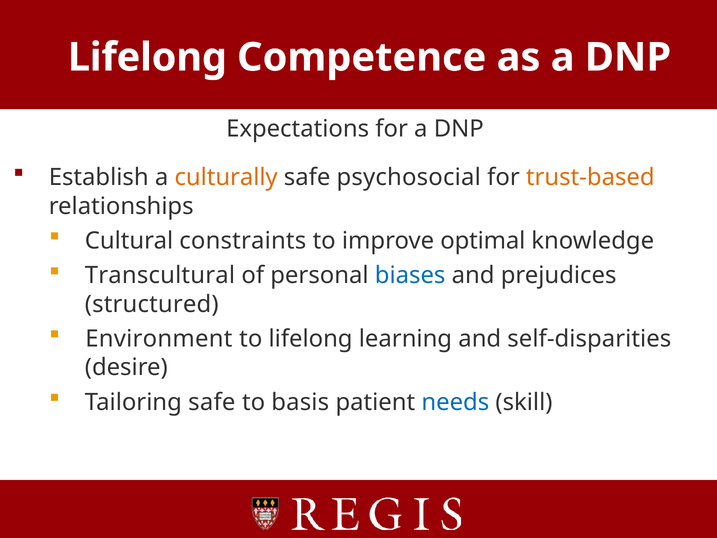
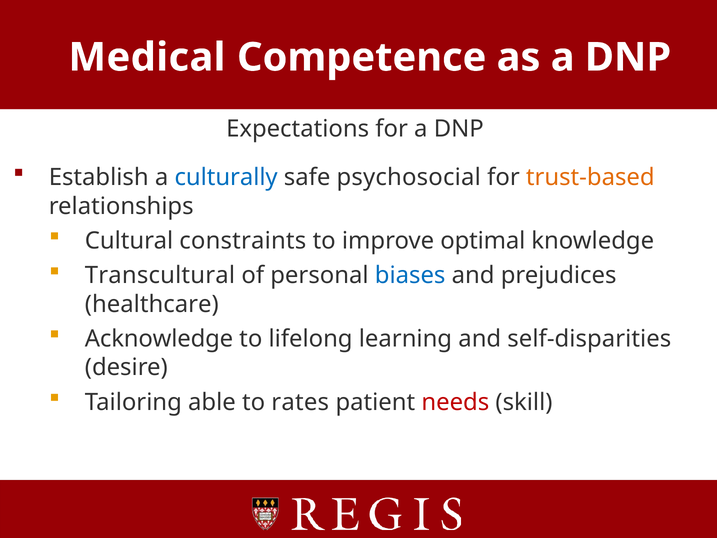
Lifelong: Lifelong -> Medical (147, 57)
culturally colour: orange -> blue (226, 177)
structured: structured -> healthcare (152, 304)
Environment: Environment -> Acknowledge (159, 339)
Tailoring safe: safe -> able (212, 402)
basis: basis -> rates (300, 402)
needs colour: blue -> red (455, 402)
